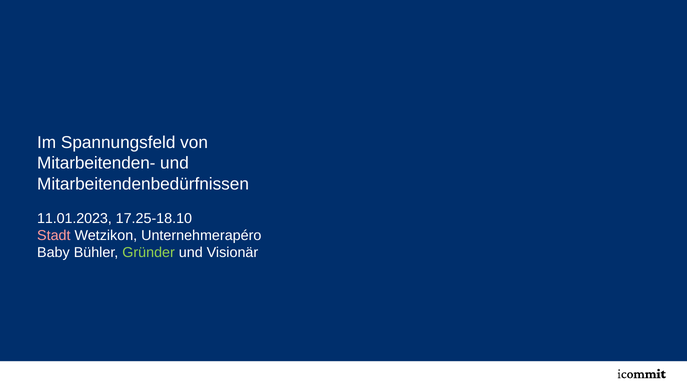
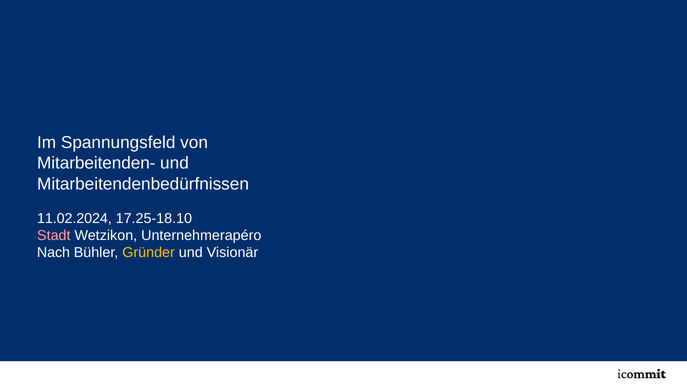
11.01.2023: 11.01.2023 -> 11.02.2024 (74, 219)
Baby: Baby -> Nach (53, 253)
Gründer colour: light green -> yellow (149, 253)
